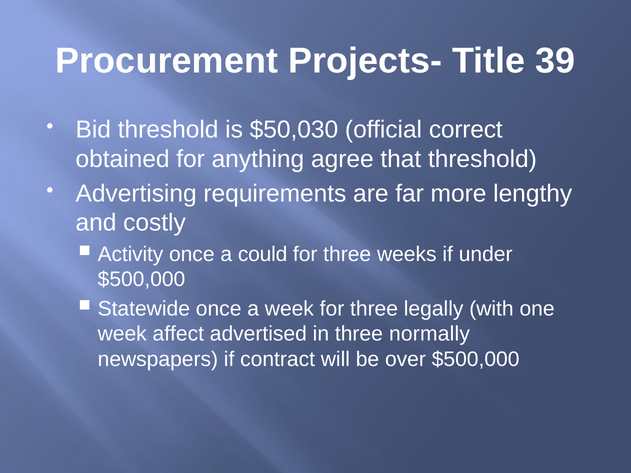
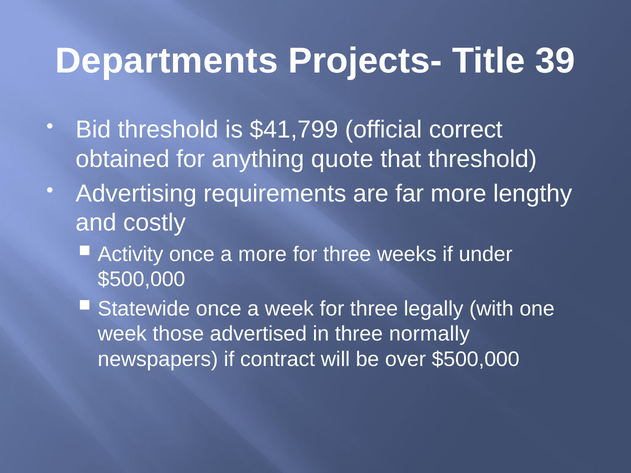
Procurement: Procurement -> Departments (167, 61)
$50,030: $50,030 -> $41,799 (294, 130)
agree: agree -> quote (342, 159)
a could: could -> more (262, 254)
affect: affect -> those (178, 334)
